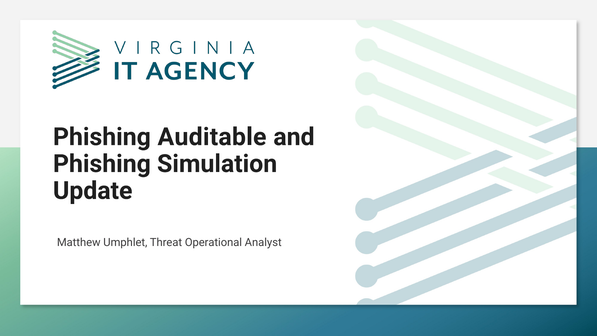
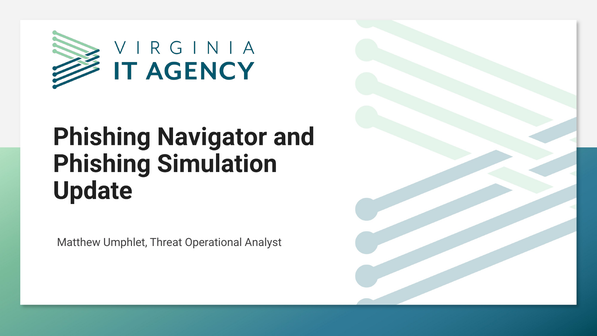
Auditable: Auditable -> Navigator (212, 137)
